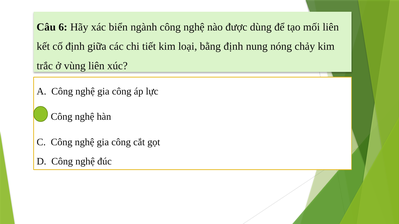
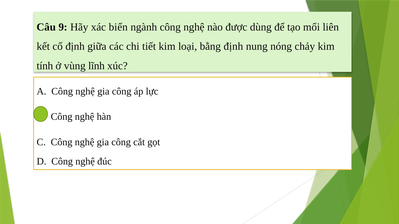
6: 6 -> 9 (63, 27)
trắc: trắc -> tính (45, 66)
vùng liên: liên -> lĩnh (96, 66)
